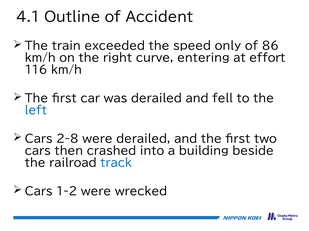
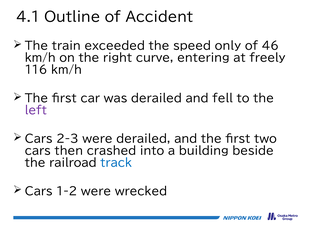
86: 86 -> 46 (270, 46)
effort: effort -> freely (267, 58)
left colour: blue -> purple (36, 111)
2-8: 2-8 -> 2-3 (67, 139)
